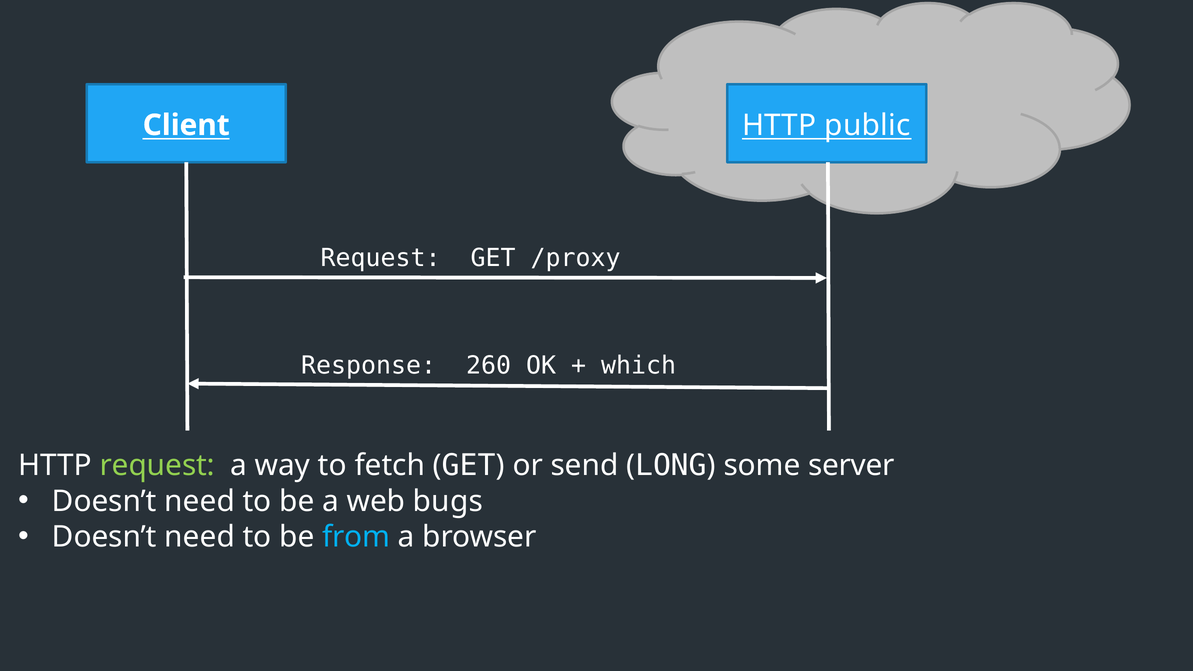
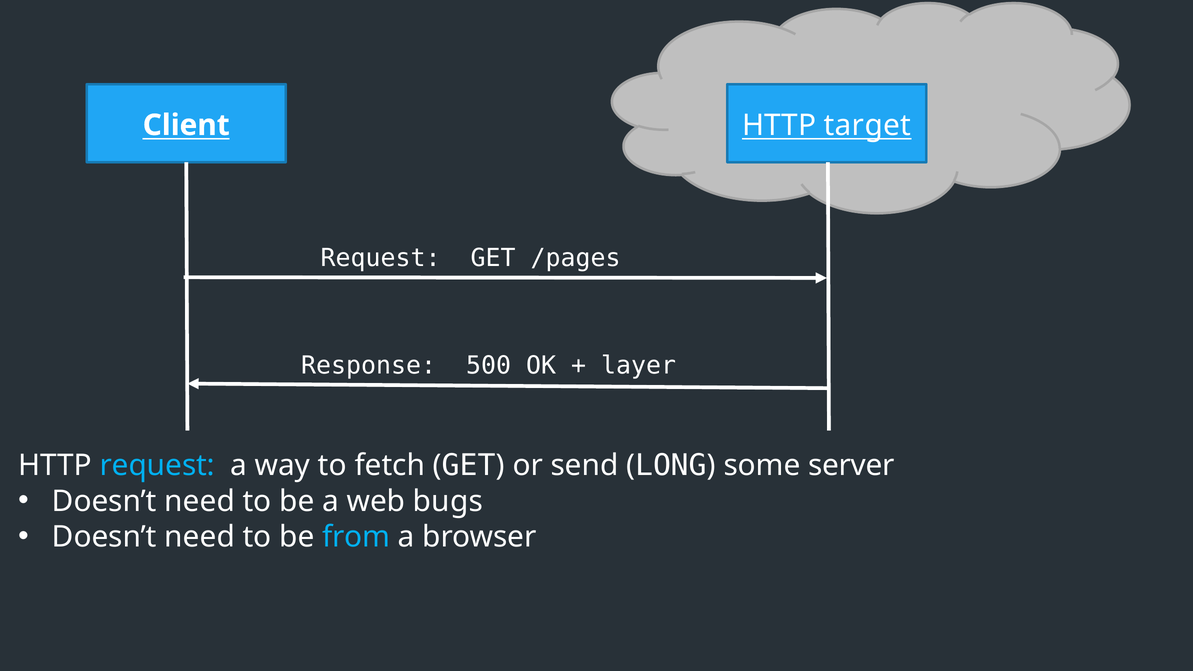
public: public -> target (868, 125)
/proxy: /proxy -> /pages (576, 258)
260: 260 -> 500 (489, 366)
which: which -> layer (639, 366)
request colour: light green -> light blue (157, 465)
